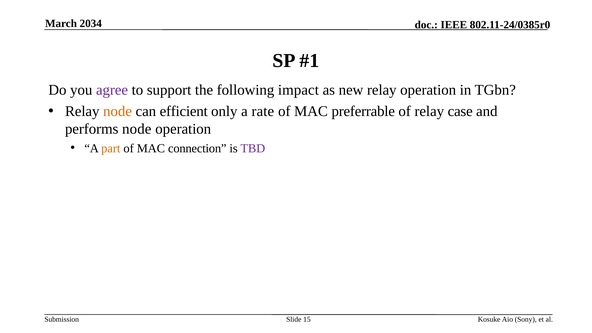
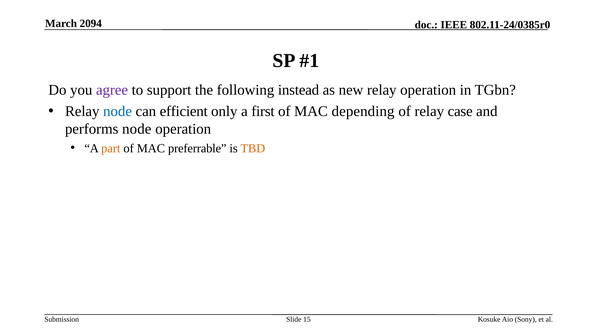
2034: 2034 -> 2094 (91, 24)
impact: impact -> instead (299, 90)
node colour: orange -> blue (118, 111)
rate: rate -> first (263, 111)
preferrable: preferrable -> depending (363, 111)
connection: connection -> preferrable (197, 148)
TBD colour: purple -> orange (253, 148)
